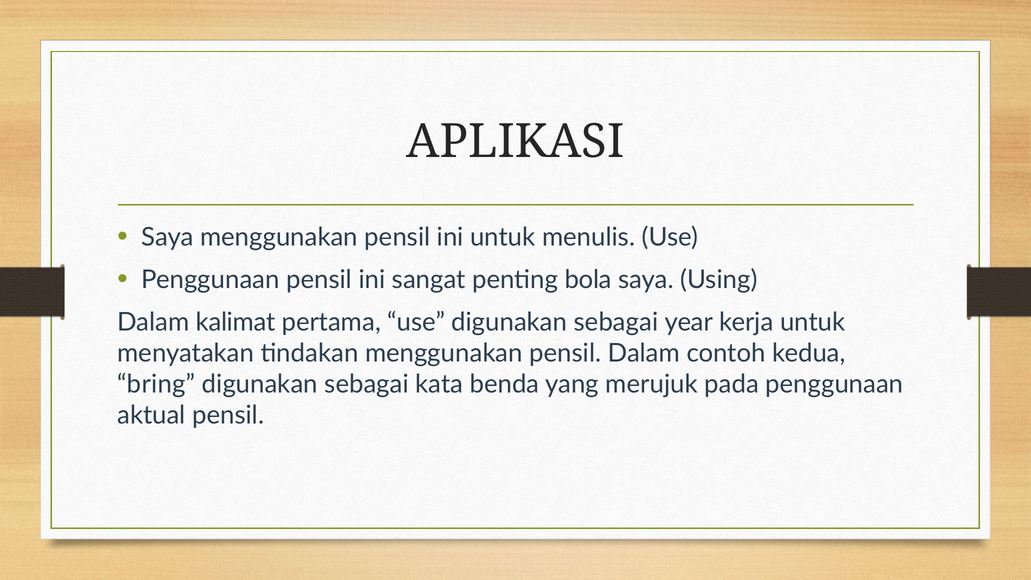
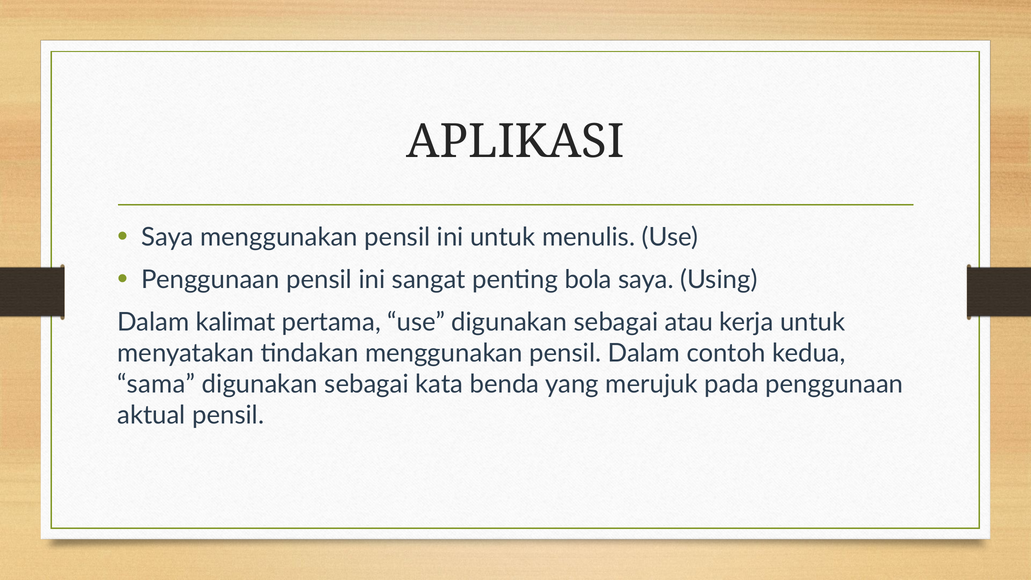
year: year -> atau (689, 322)
bring: bring -> sama (156, 384)
